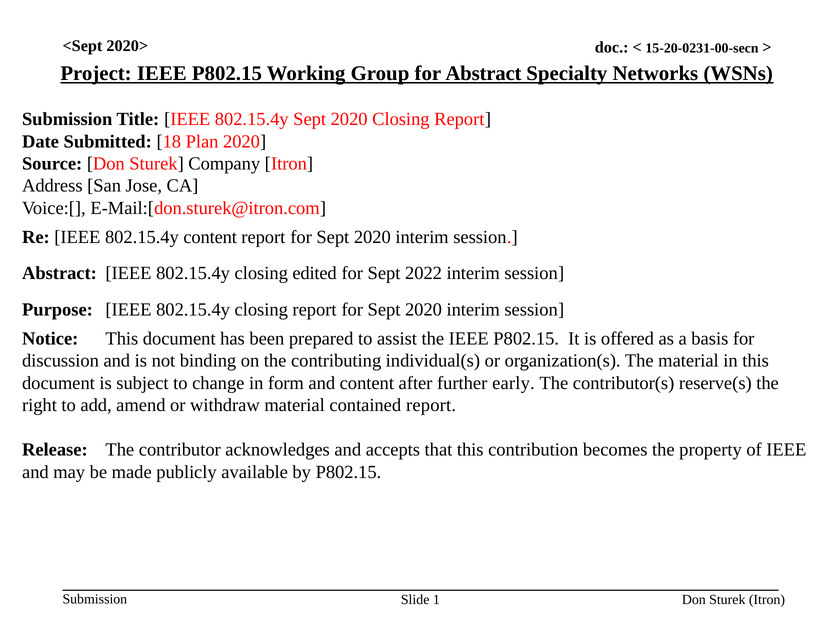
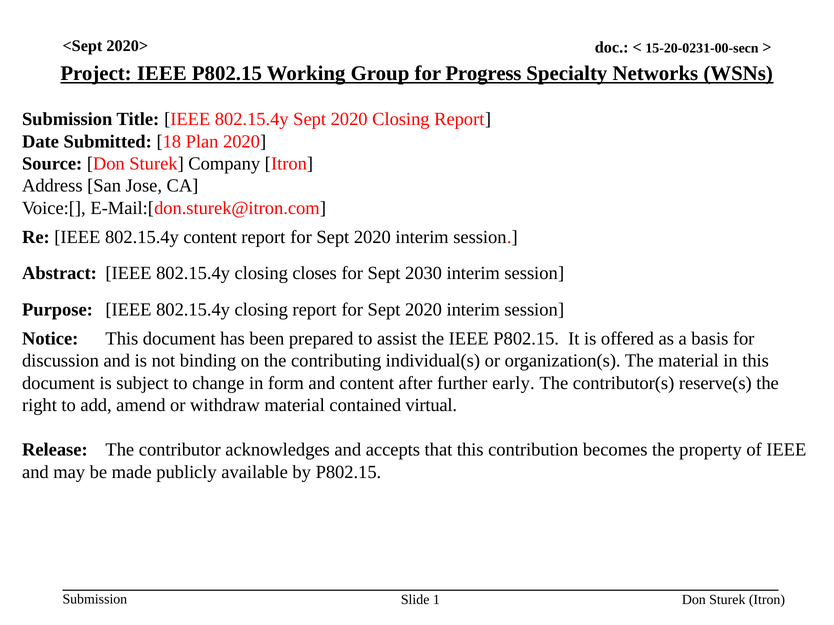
for Abstract: Abstract -> Progress (483, 74)
edited: edited -> closes (315, 274)
2022: 2022 -> 2030 (424, 274)
contained report: report -> virtual (431, 406)
